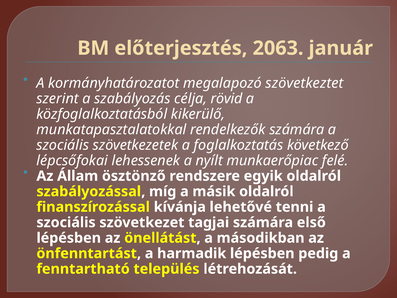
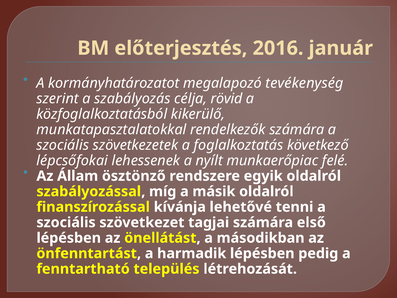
2063: 2063 -> 2016 (278, 48)
szövetkeztet: szövetkeztet -> tevékenység (304, 83)
